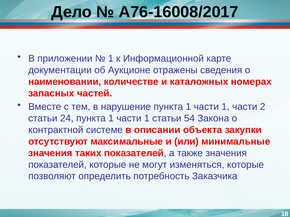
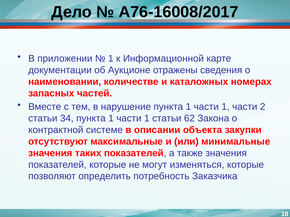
24: 24 -> 34 (67, 119)
54: 54 -> 62 (189, 119)
